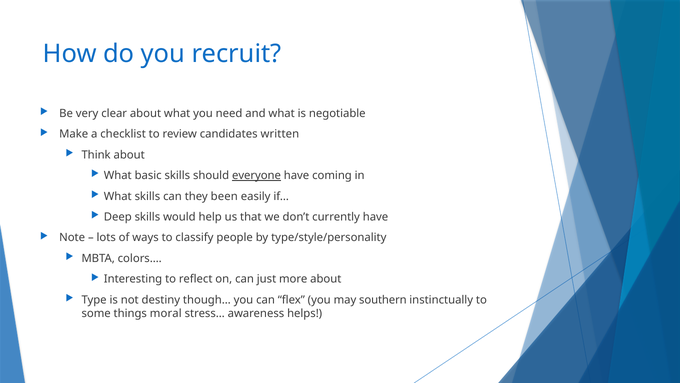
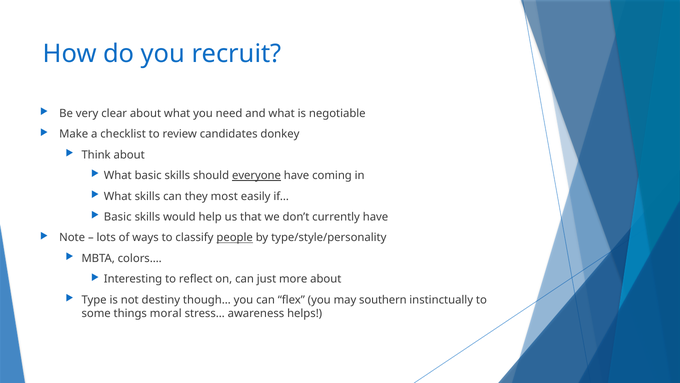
written: written -> donkey (280, 134)
been: been -> most (224, 196)
Deep: Deep -> Basic (118, 217)
people underline: none -> present (235, 237)
